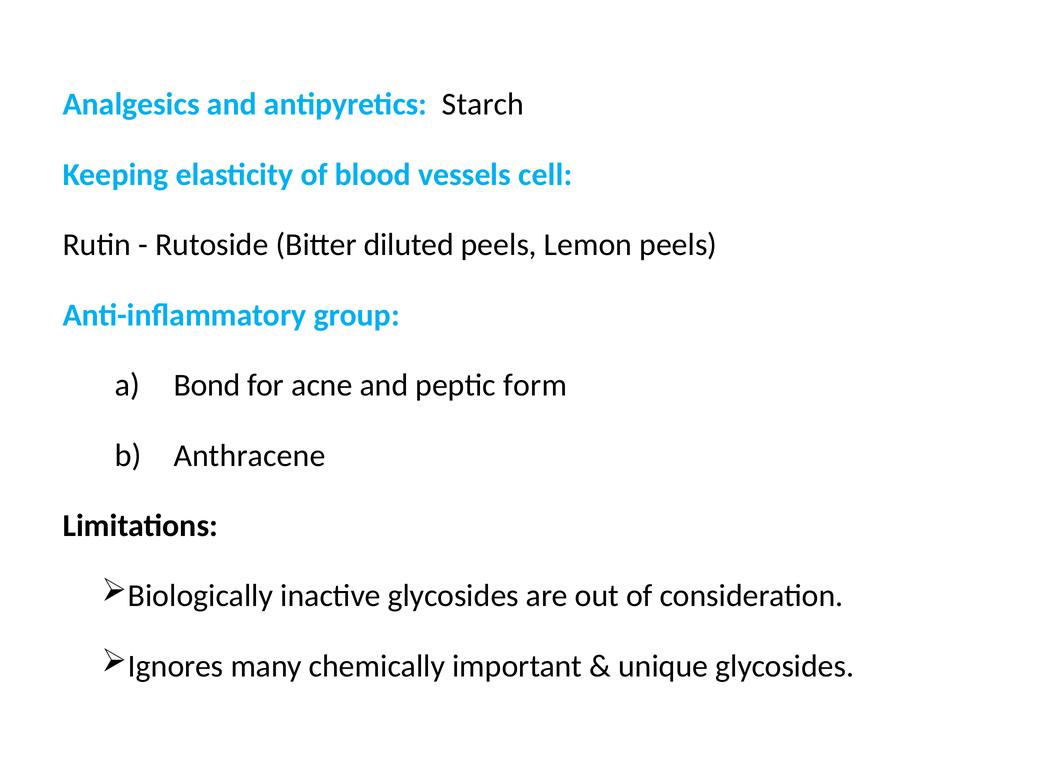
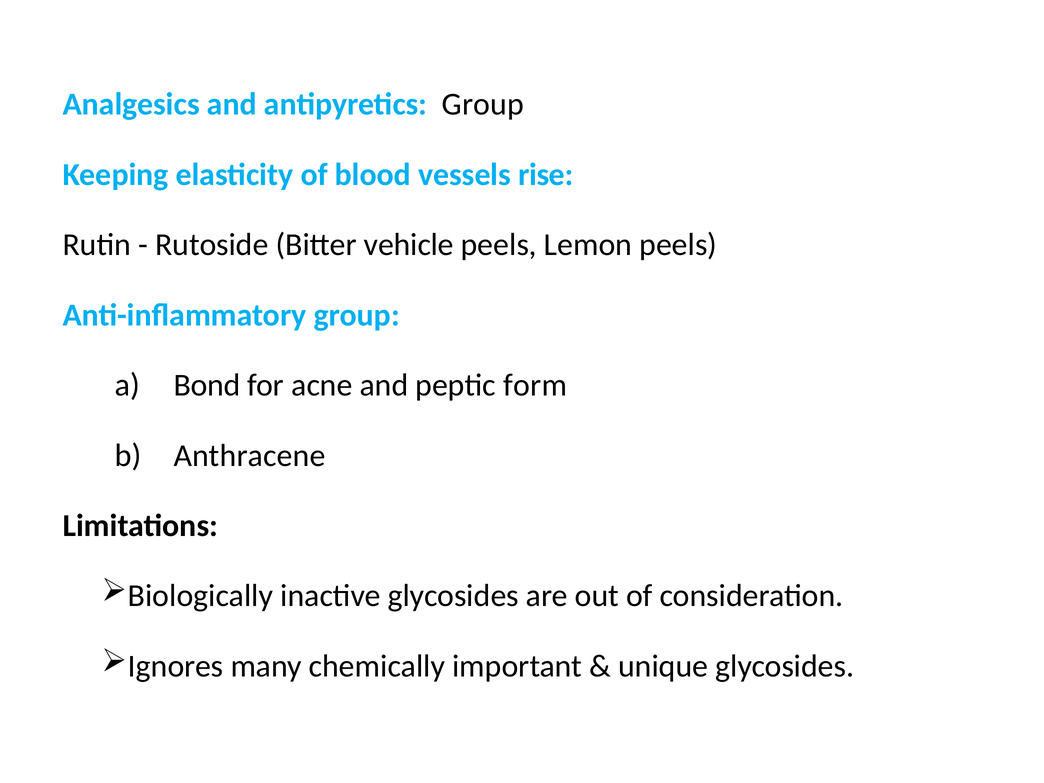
antipyretics Starch: Starch -> Group (483, 104)
cell: cell -> rise (546, 175)
diluted: diluted -> vehicle (409, 245)
